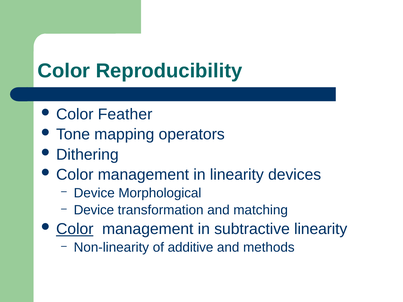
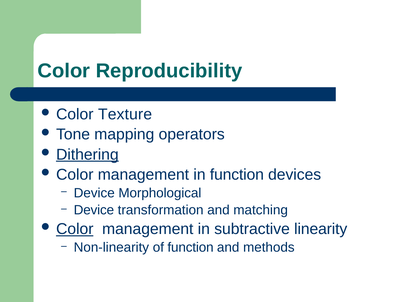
Feather: Feather -> Texture (125, 115)
Dithering underline: none -> present (87, 155)
in linearity: linearity -> function (237, 175)
of additive: additive -> function (191, 248)
